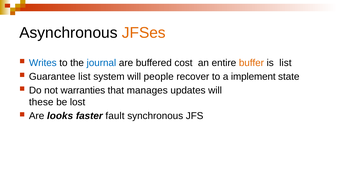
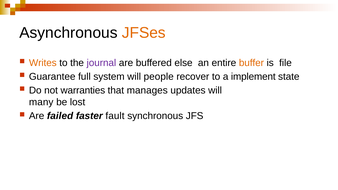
Writes colour: blue -> orange (43, 63)
journal colour: blue -> purple (101, 63)
cost: cost -> else (184, 63)
is list: list -> file (285, 63)
Guarantee list: list -> full (84, 77)
these: these -> many (41, 102)
looks: looks -> failed (60, 116)
